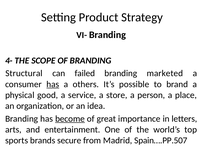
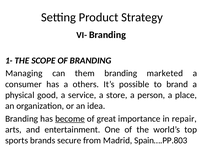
4-: 4- -> 1- (9, 61)
Structural: Structural -> Managing (24, 73)
failed: failed -> them (85, 73)
has underline: present -> none (53, 84)
letters: letters -> repair (184, 119)
Spain….PP.507: Spain….PP.507 -> Spain….PP.803 (161, 140)
